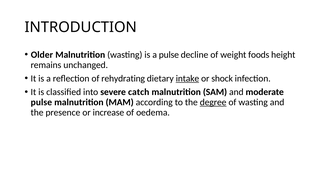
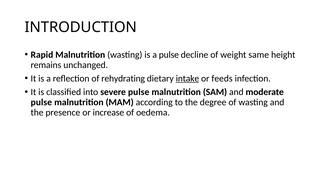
Older: Older -> Rapid (42, 55)
foods: foods -> same (259, 55)
shock: shock -> feeds (222, 78)
severe catch: catch -> pulse (139, 92)
degree underline: present -> none (213, 102)
